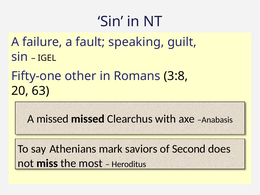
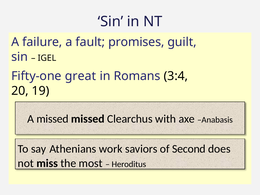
speaking: speaking -> promises (136, 42)
other: other -> great (81, 76)
3:8: 3:8 -> 3:4 (176, 76)
63: 63 -> 19 (41, 91)
mark: mark -> work (111, 149)
